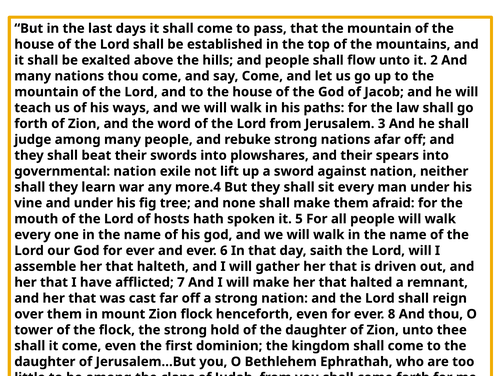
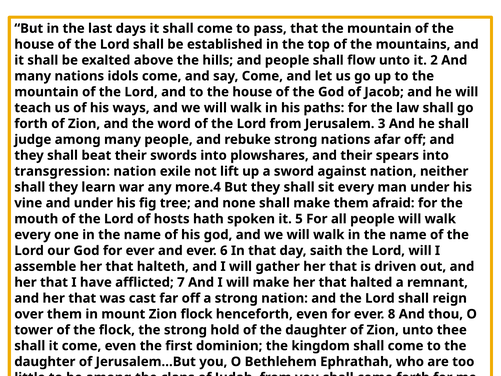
nations thou: thou -> idols (123, 76)
governmental: governmental -> transgression (62, 171)
